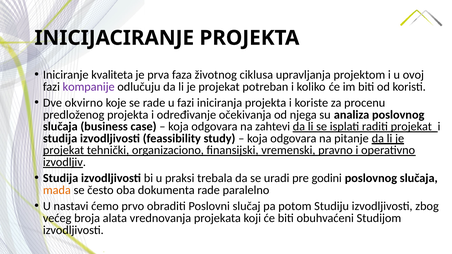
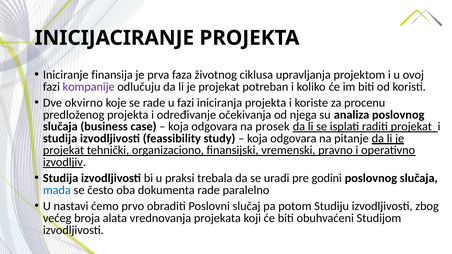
kvaliteta: kvaliteta -> finansija (112, 75)
zahtevi: zahtevi -> prosek (273, 127)
mada colour: orange -> blue (57, 190)
